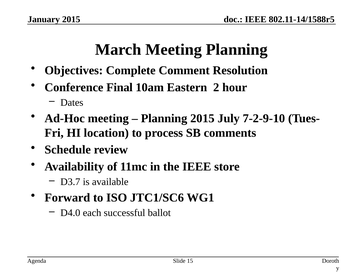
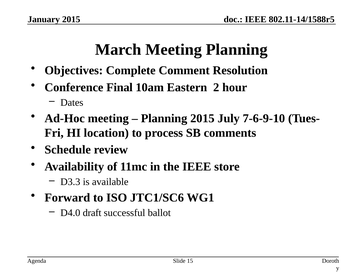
7-2-9-10: 7-2-9-10 -> 7-6-9-10 (264, 118)
D3.7: D3.7 -> D3.3 (70, 182)
each: each -> draft (92, 213)
